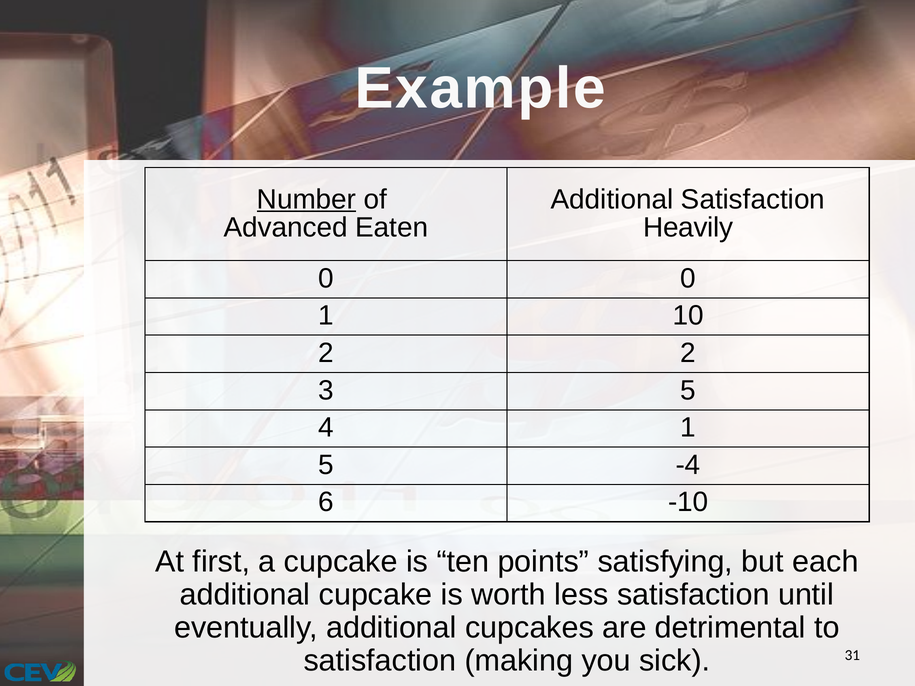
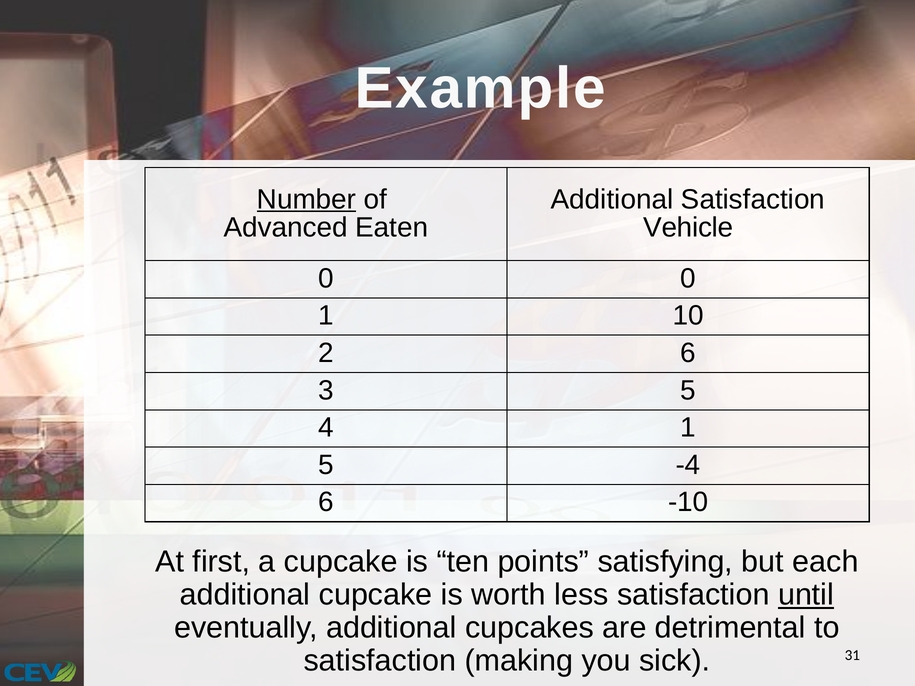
Heavily: Heavily -> Vehicle (688, 227)
2 2: 2 -> 6 (688, 353)
until underline: none -> present (806, 595)
